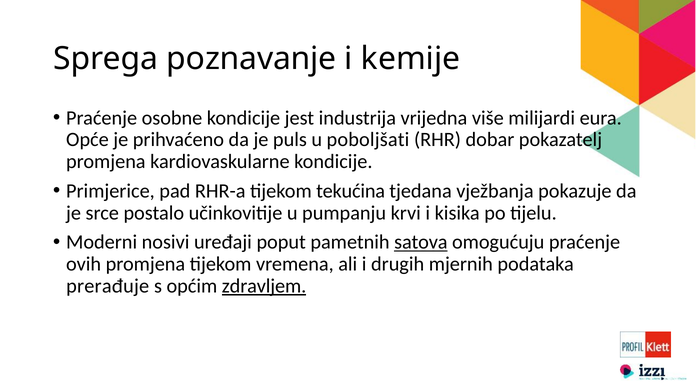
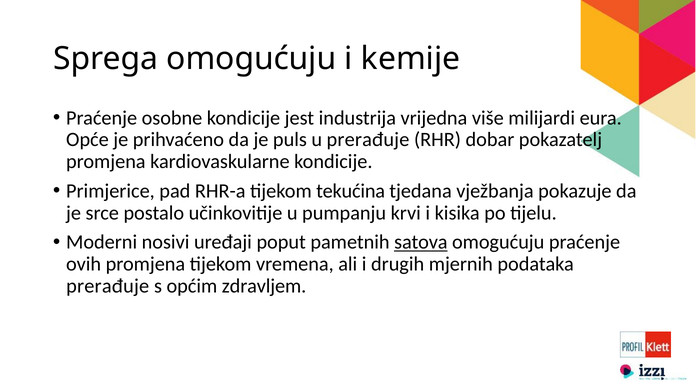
Sprega poznavanje: poznavanje -> omogućuju (251, 58)
u poboljšati: poboljšati -> prerađuje (368, 140)
zdravljem underline: present -> none (264, 286)
